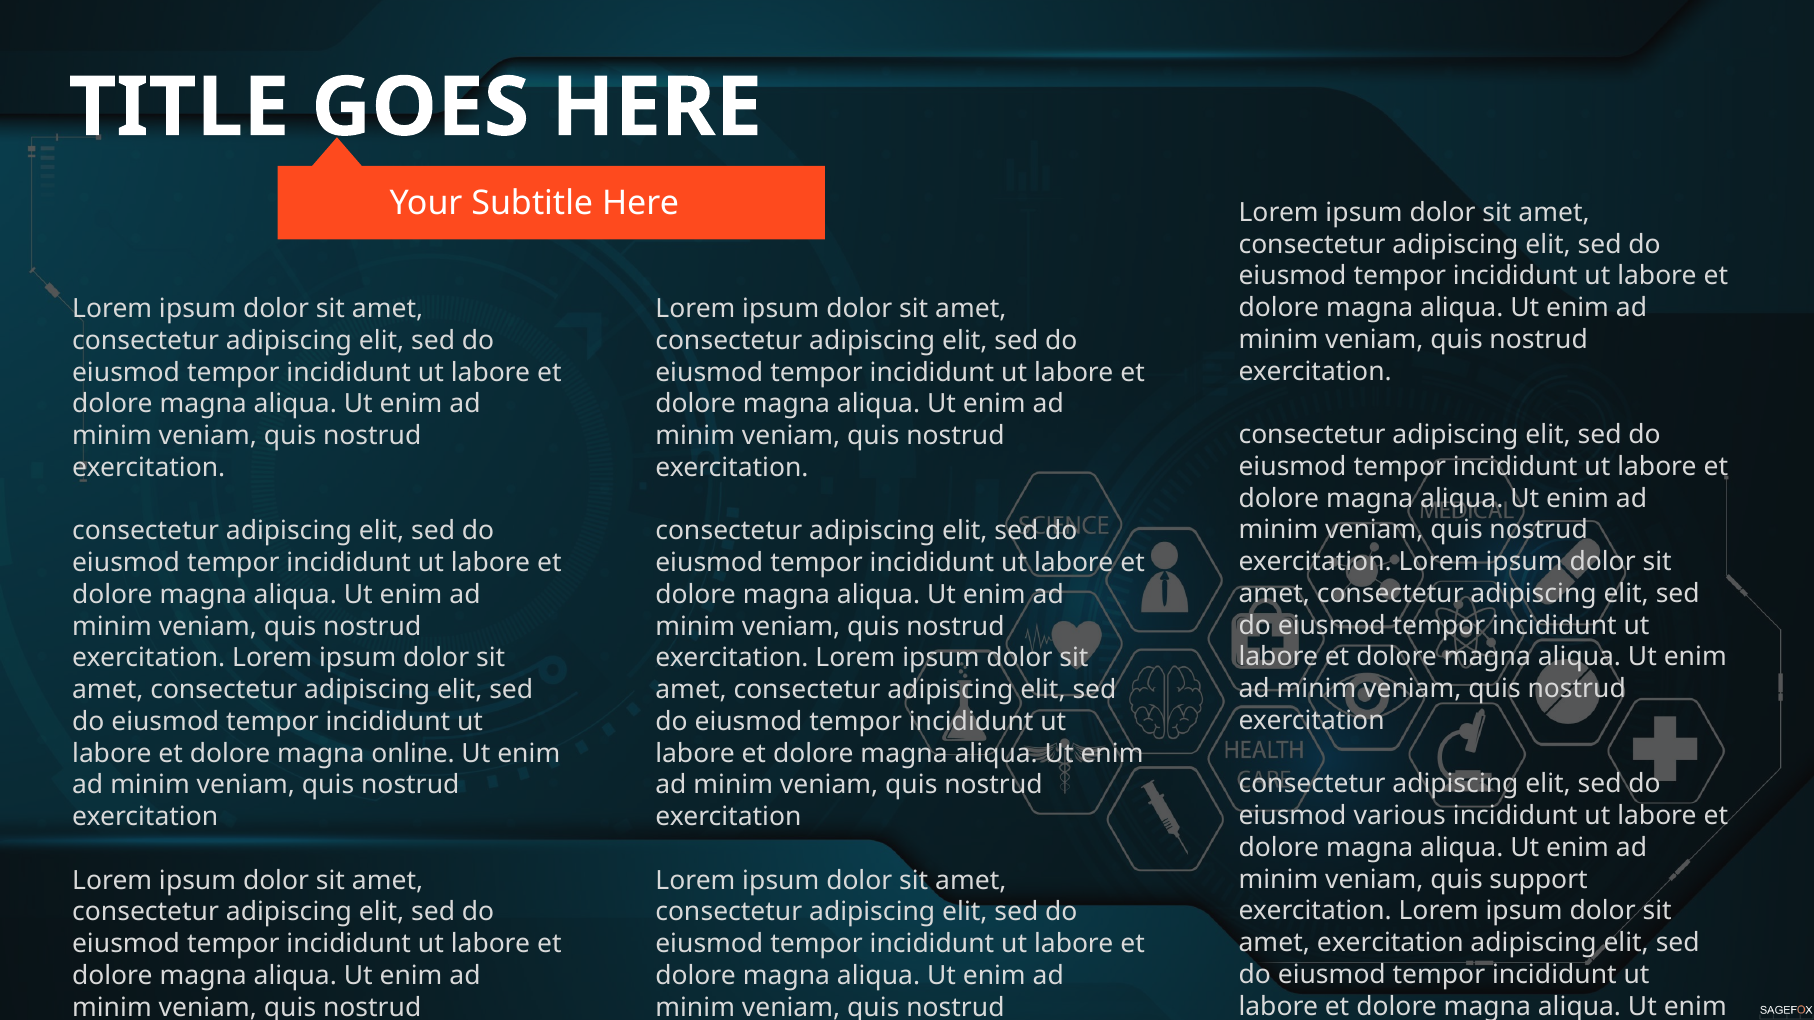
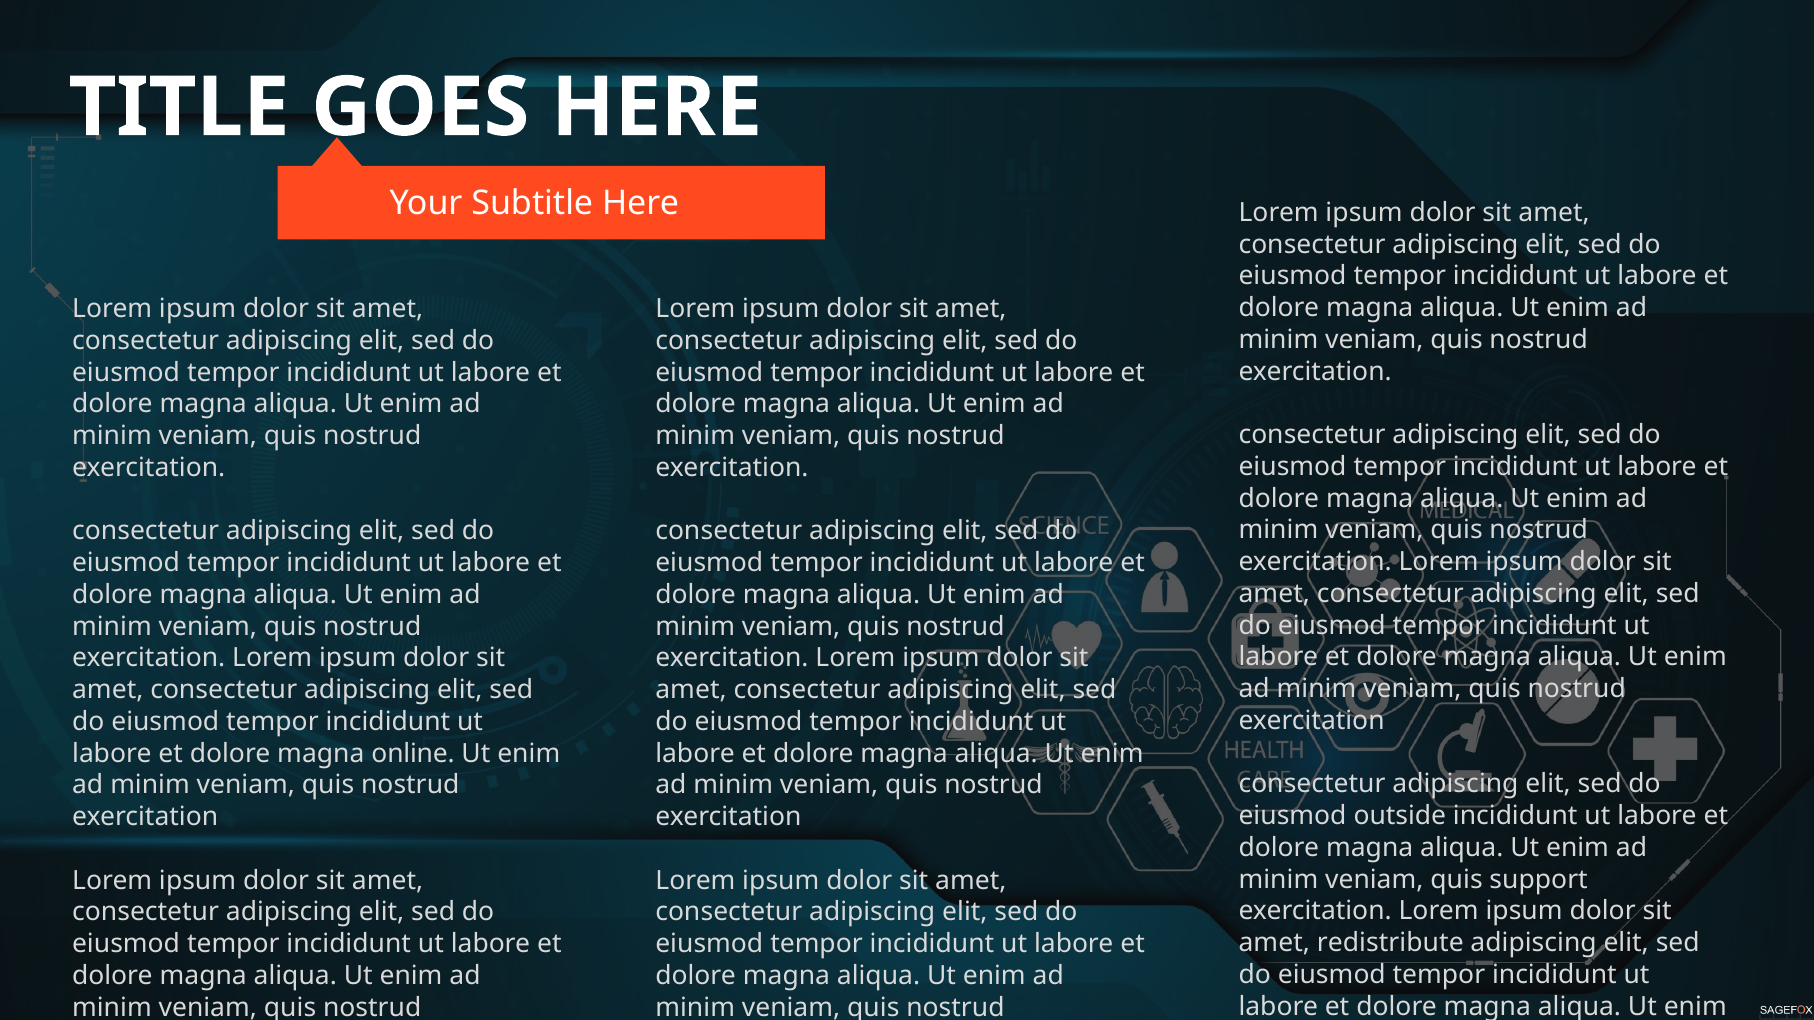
various: various -> outside (1400, 816)
amet exercitation: exercitation -> redistribute (1390, 943)
